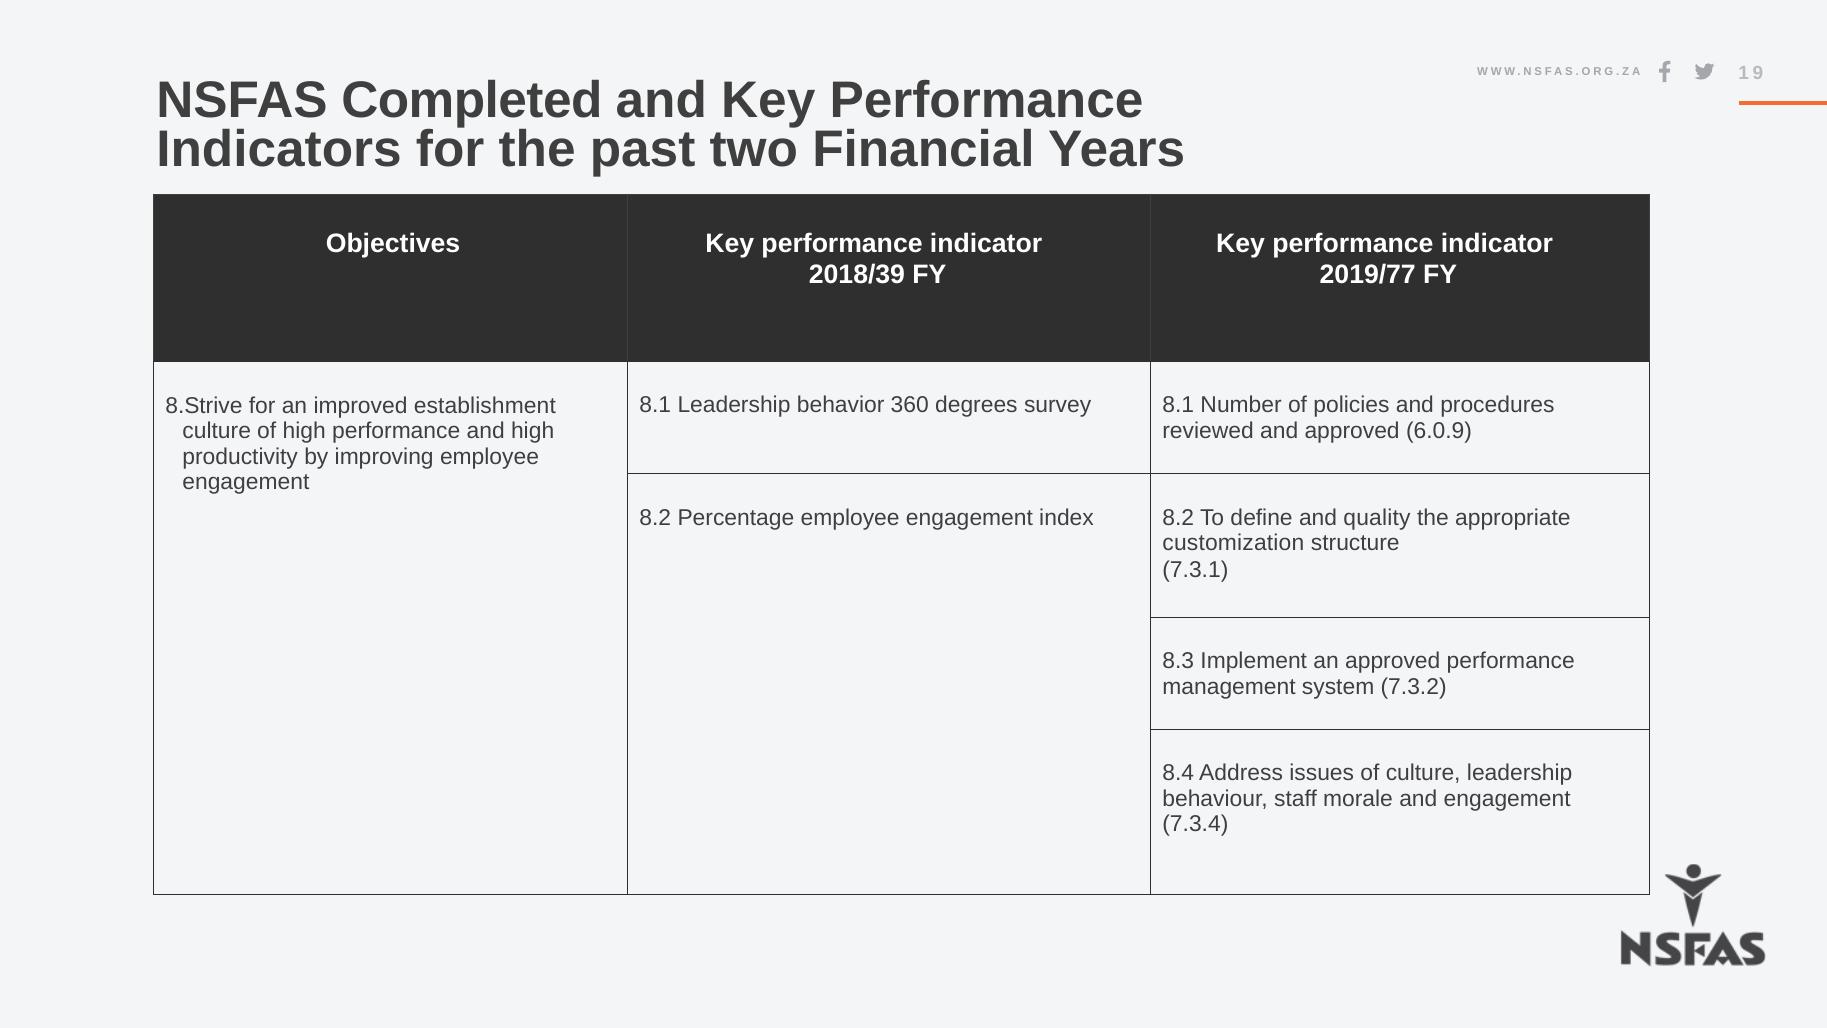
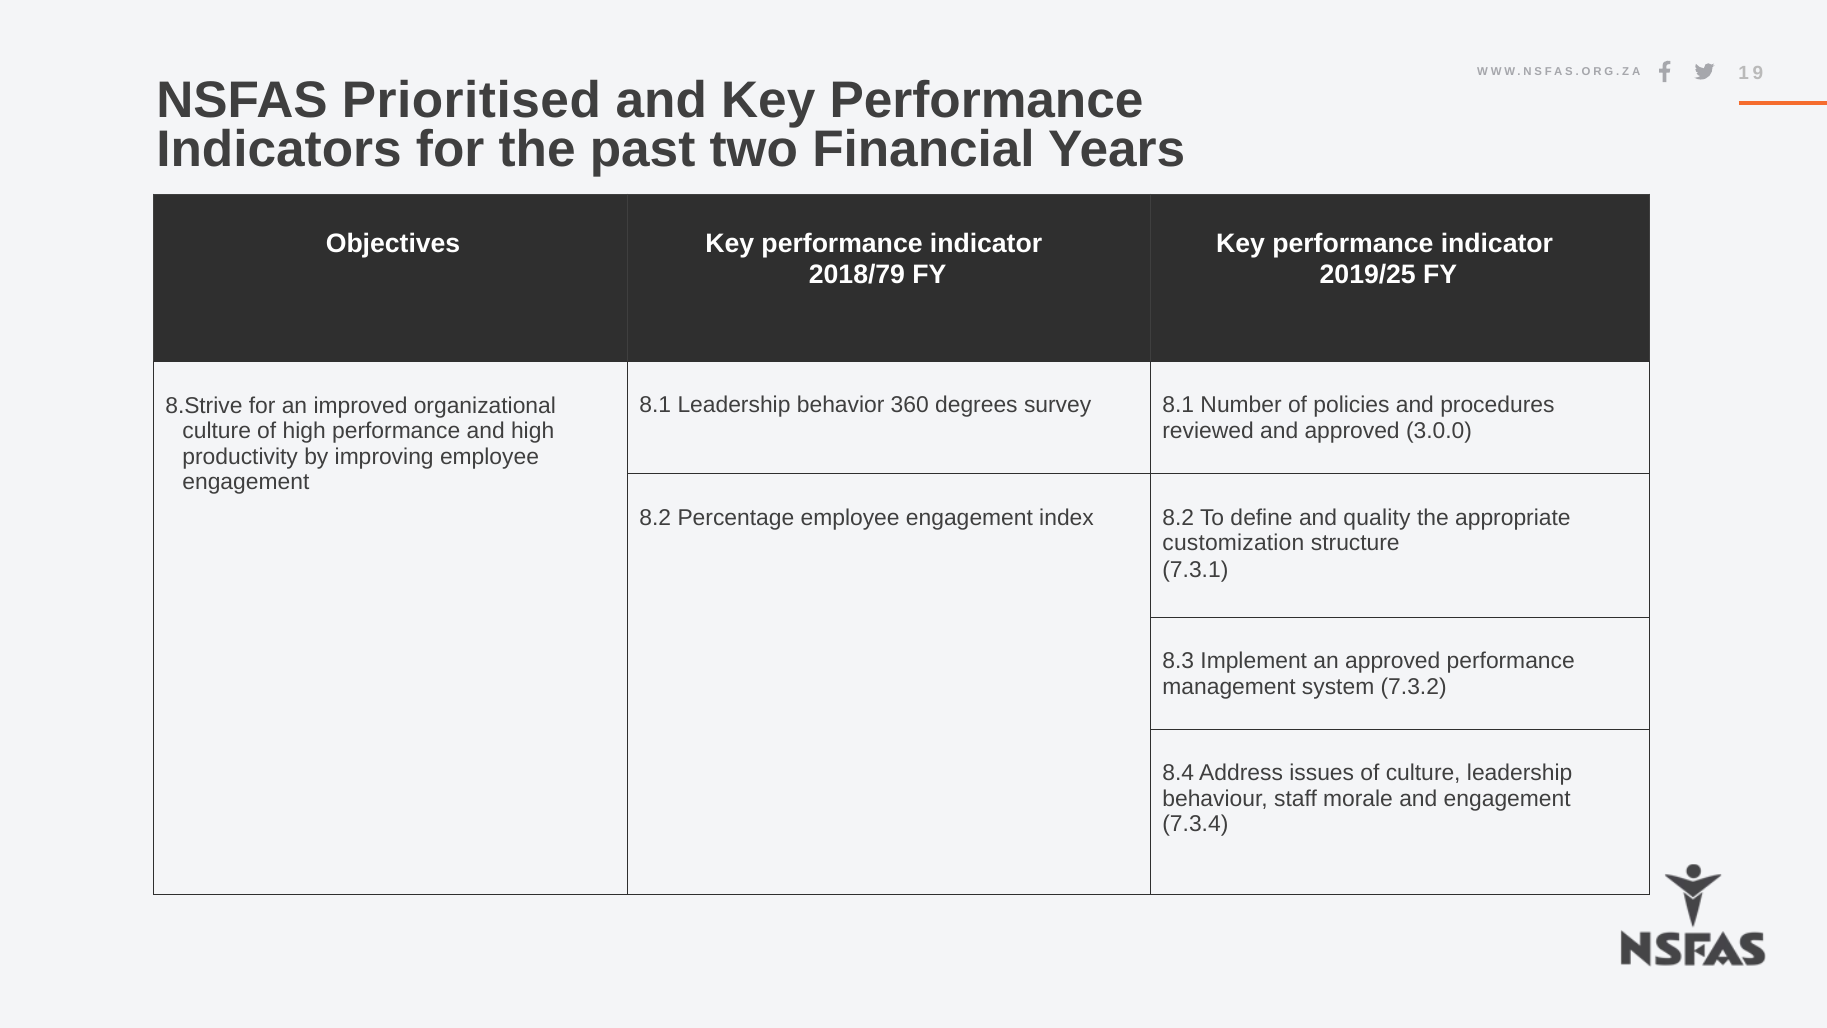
Completed: Completed -> Prioritised (471, 100)
2018/39: 2018/39 -> 2018/79 (857, 275)
2019/77: 2019/77 -> 2019/25 (1368, 275)
establishment: establishment -> organizational (485, 406)
6.0.9: 6.0.9 -> 3.0.0 (1439, 431)
